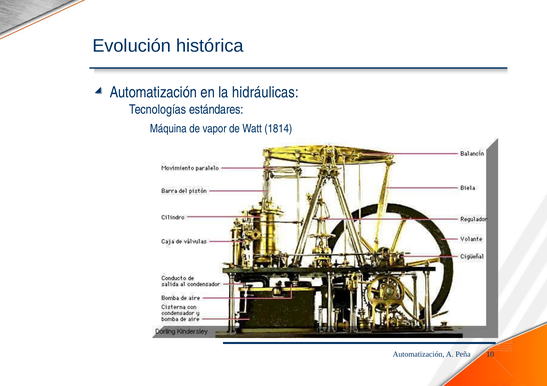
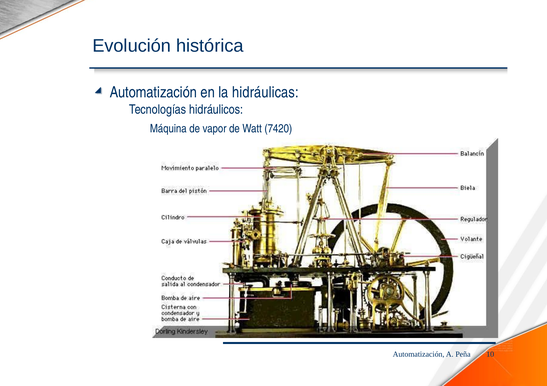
estándares: estándares -> hidráulicos (216, 110)
1814: 1814 -> 7420 (278, 129)
